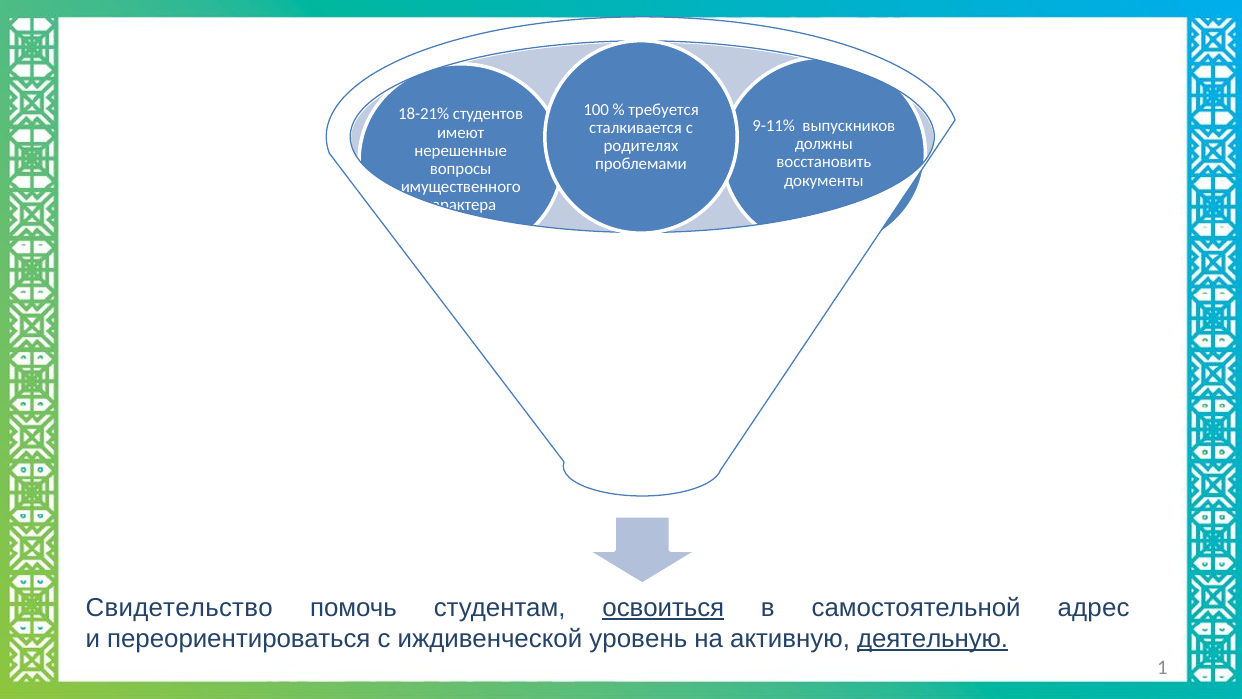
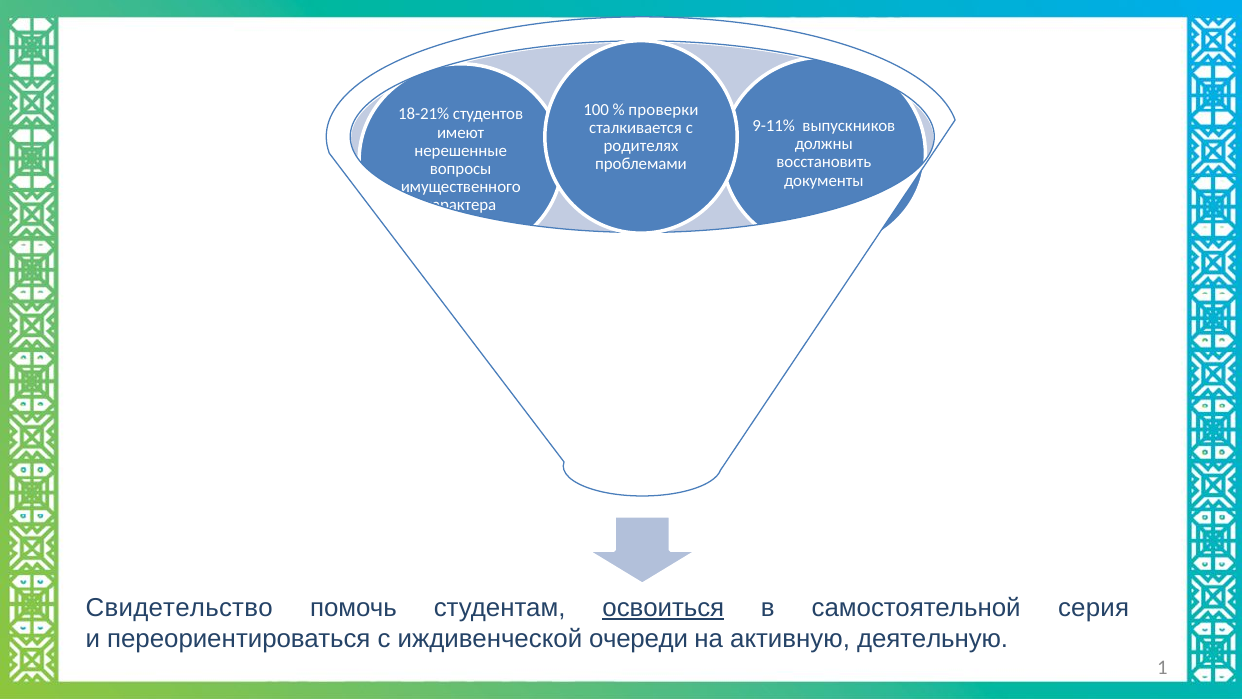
требуется: требуется -> проверки (664, 109)
адрес: адрес -> серия (1094, 607)
уровень: уровень -> очереди (638, 639)
деятельную underline: present -> none (933, 639)
